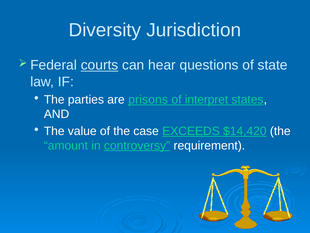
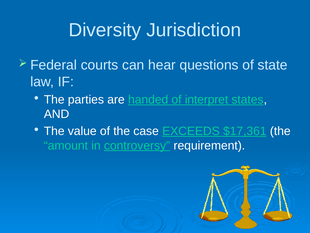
courts underline: present -> none (100, 65)
prisons: prisons -> handed (148, 99)
$14,420: $14,420 -> $17,361 (245, 131)
